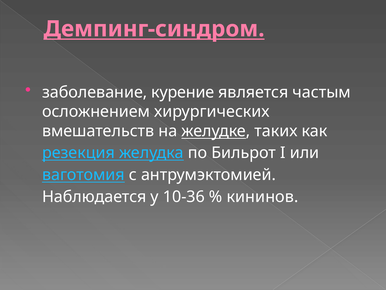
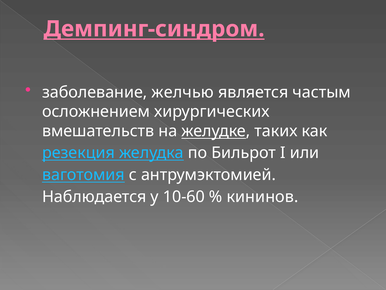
курение: курение -> желчью (183, 92)
10-36: 10-36 -> 10-60 (184, 196)
